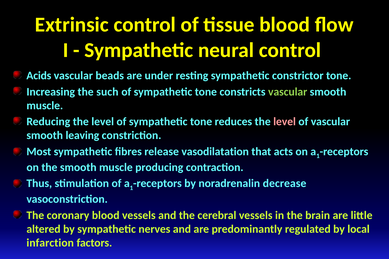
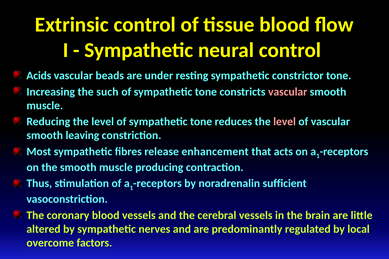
vascular colour: light green -> pink (288, 92)
vasodilatation: vasodilatation -> enhancement (215, 152)
decrease: decrease -> sufficient (285, 184)
infarction: infarction -> overcome (50, 243)
